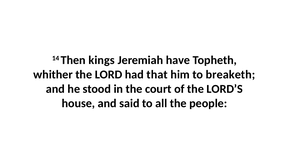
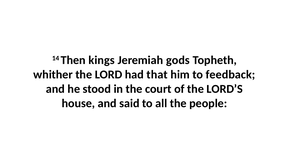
have: have -> gods (178, 60)
breaketh: breaketh -> feedback (230, 75)
